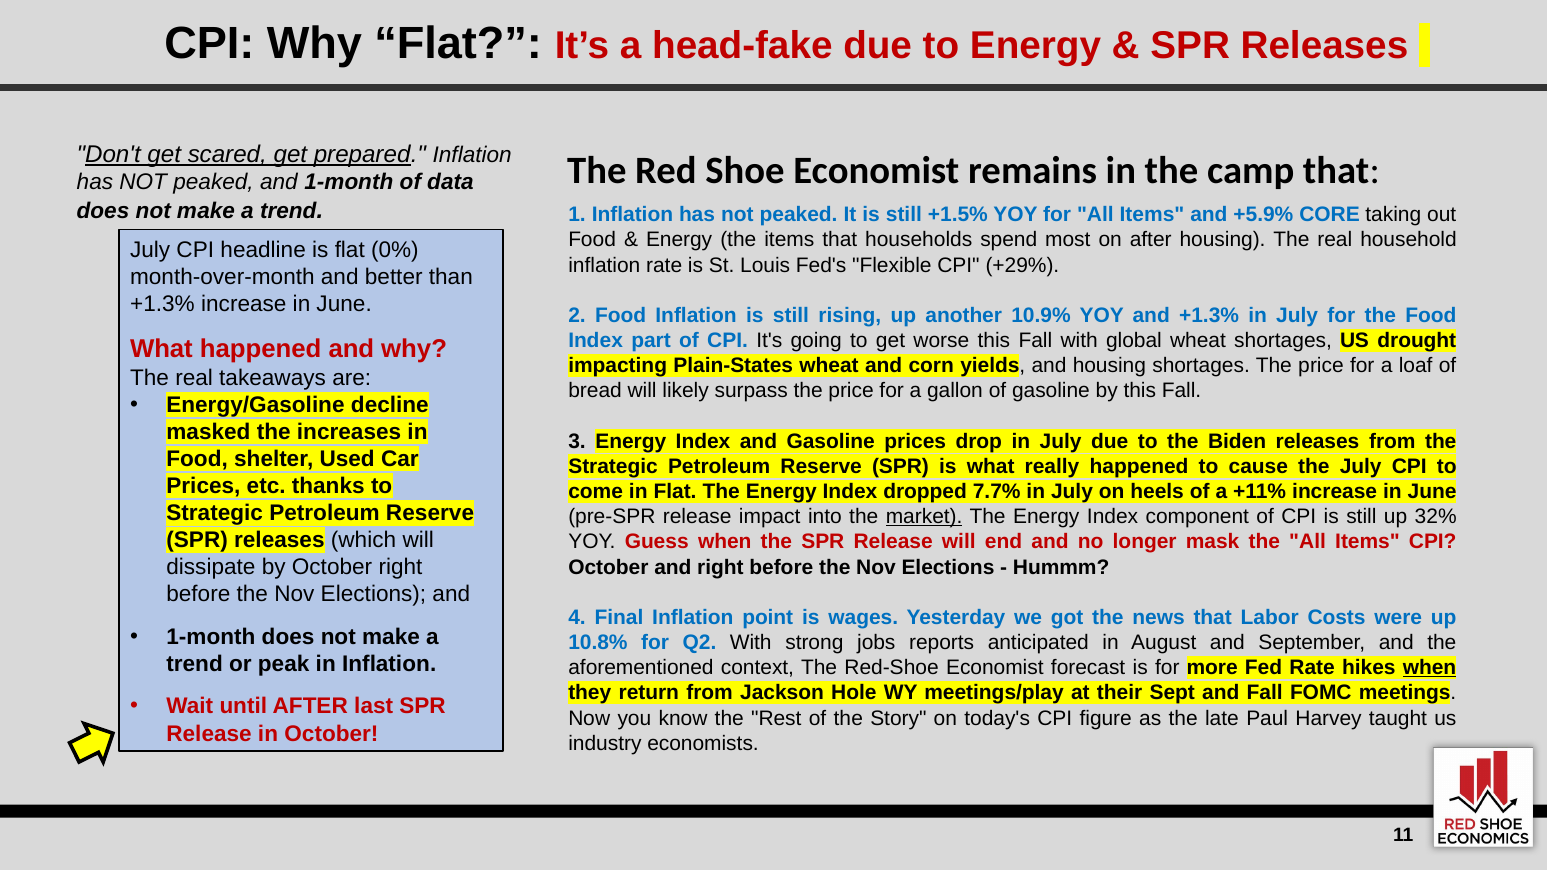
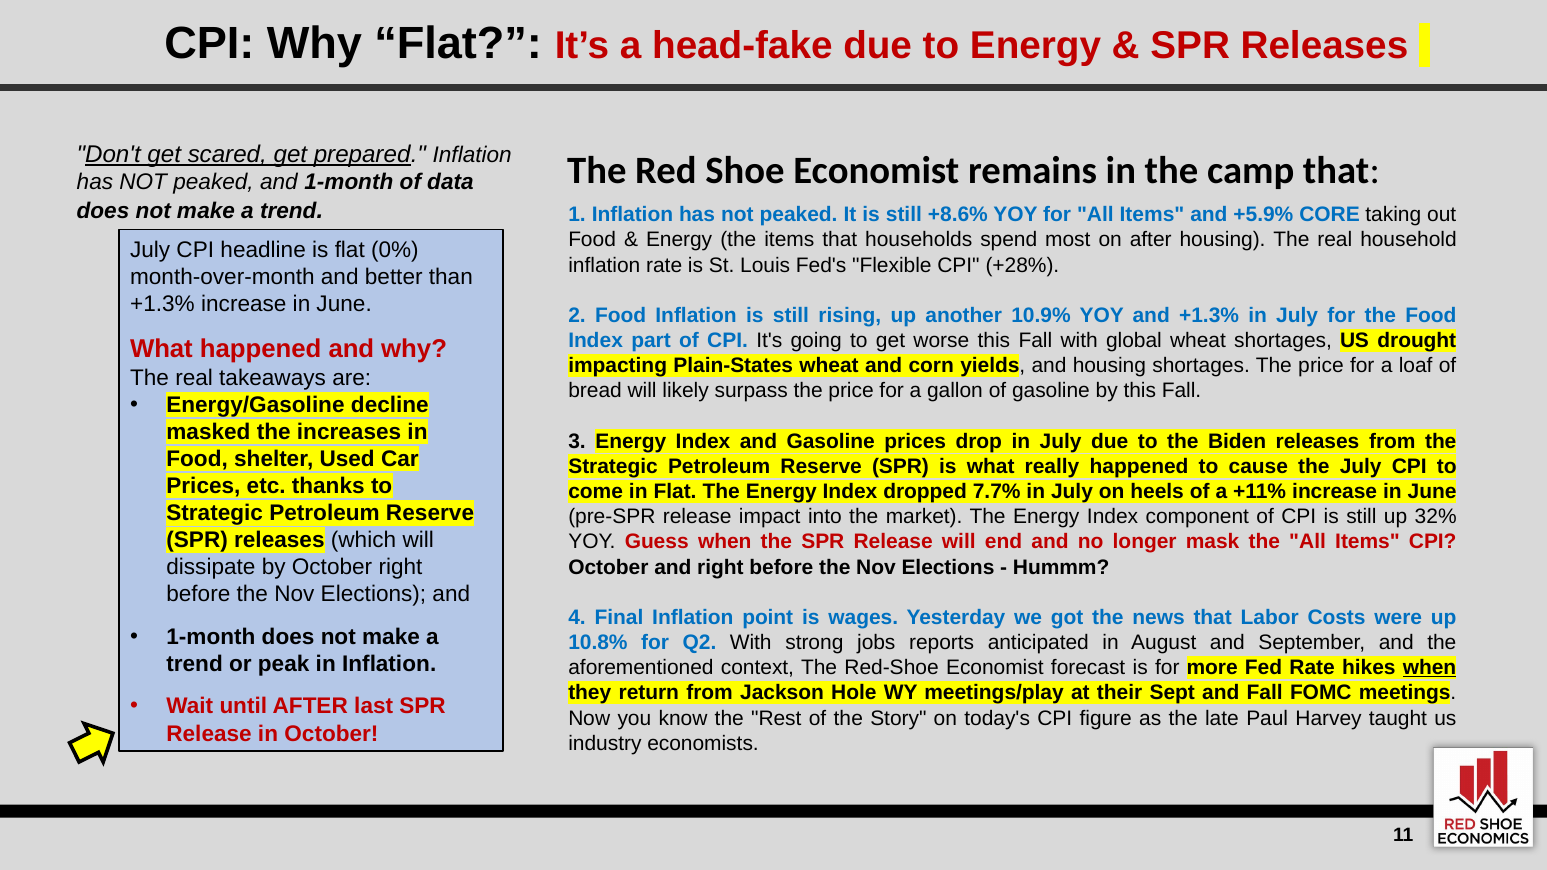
+1.5%: +1.5% -> +8.6% (958, 215)
+29%: +29% -> +28% (1022, 265)
market underline: present -> none (924, 517)
